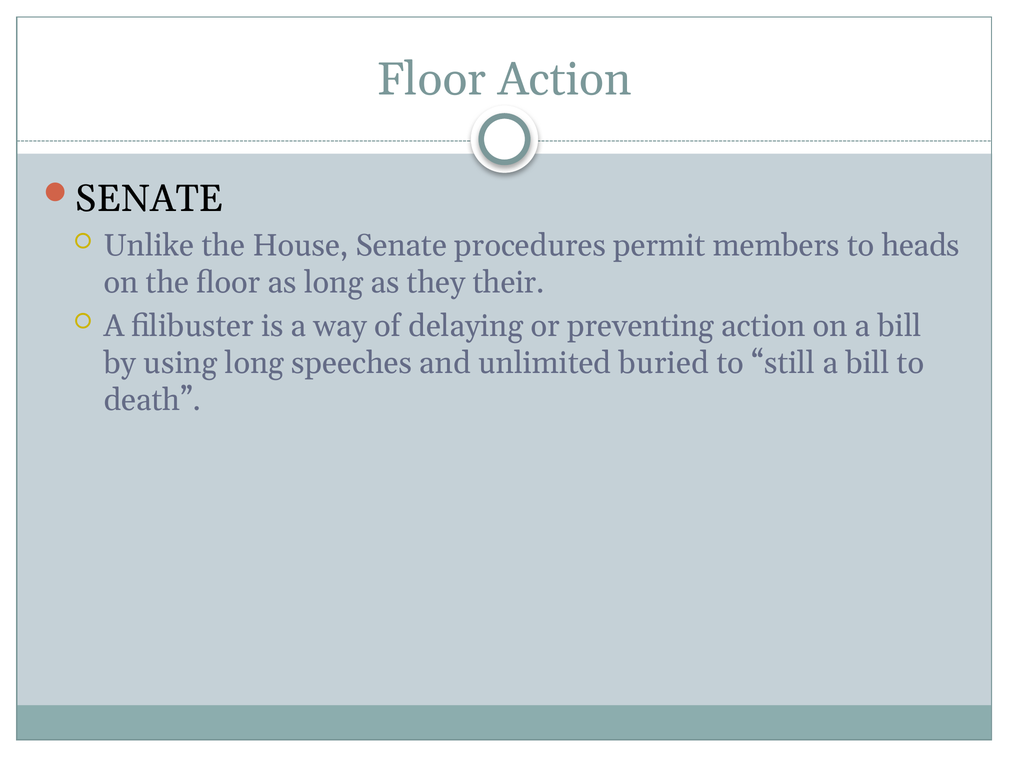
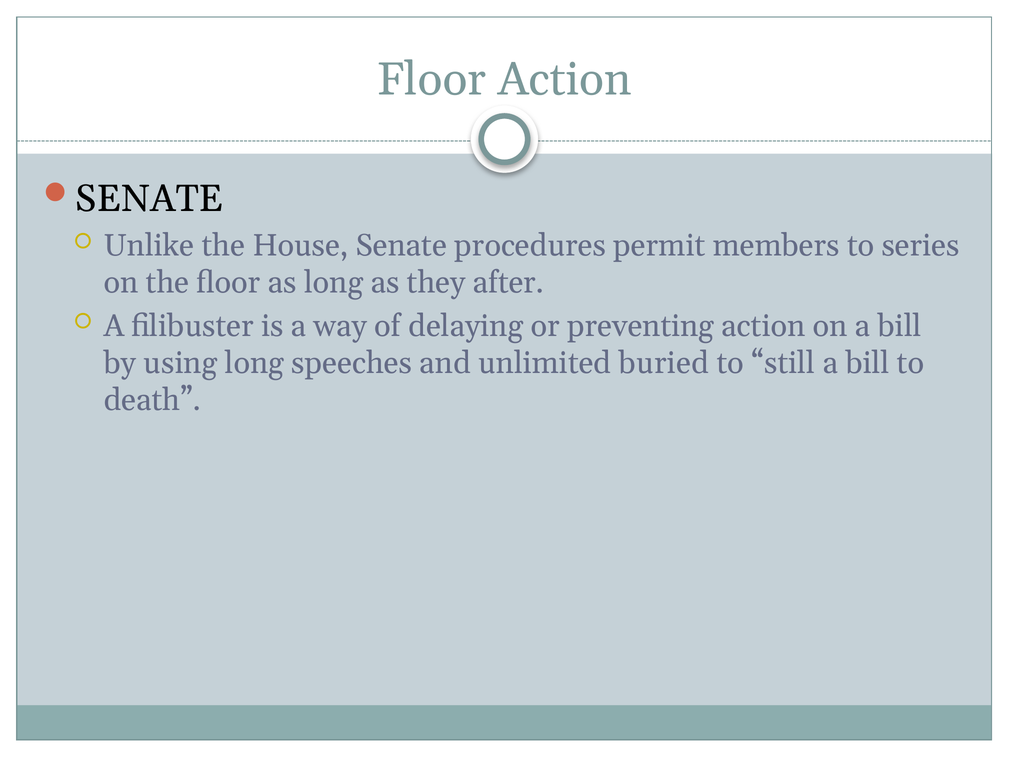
heads: heads -> series (921, 246)
their: their -> after (508, 283)
